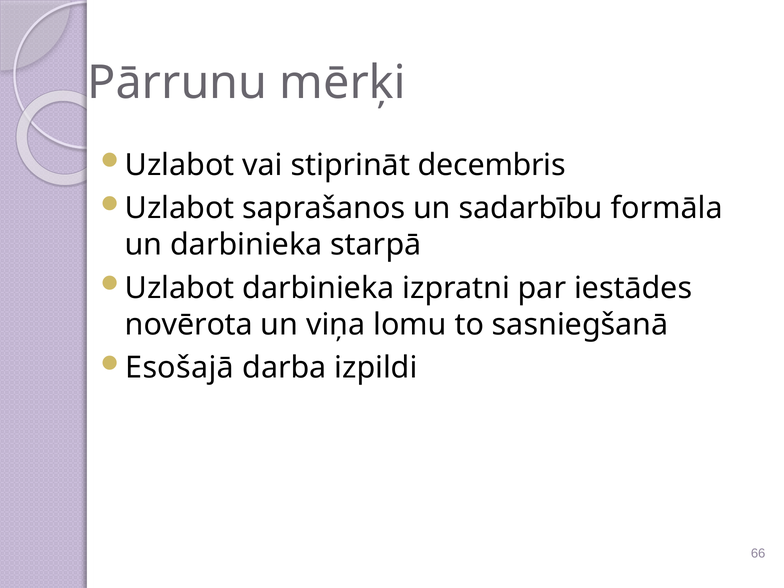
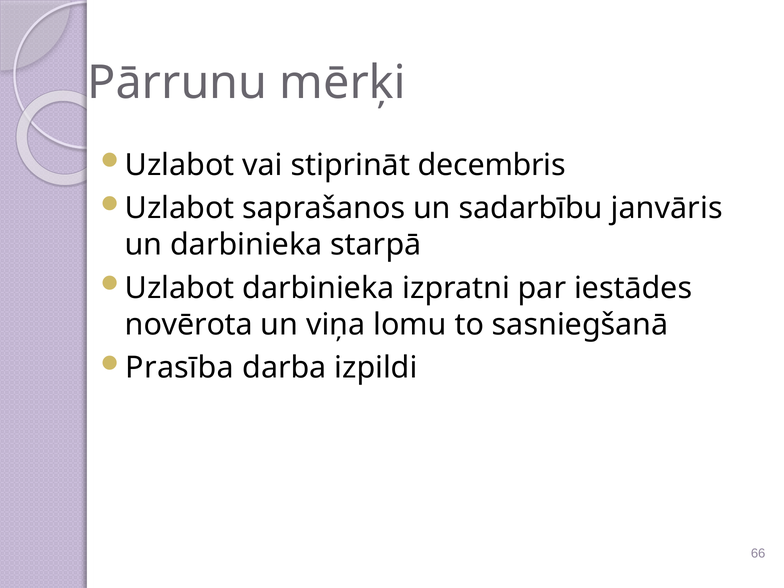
formāla: formāla -> janvāris (667, 208)
Esošajā: Esošajā -> Prasība (180, 368)
